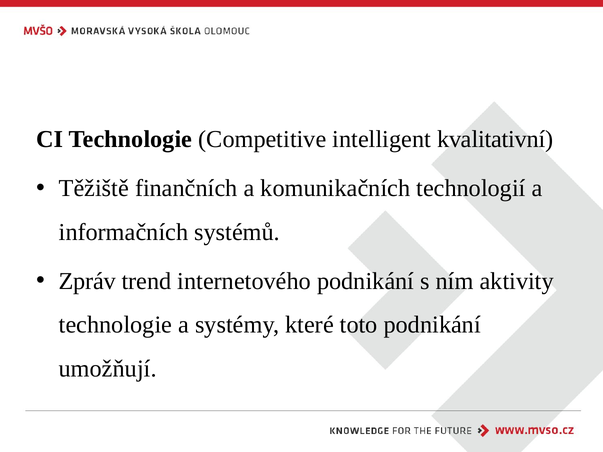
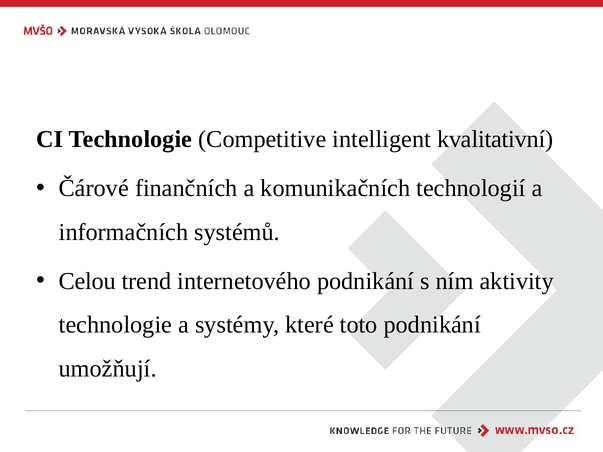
Těžiště: Těžiště -> Čárové (94, 188)
Zpráv: Zpráv -> Celou (87, 281)
